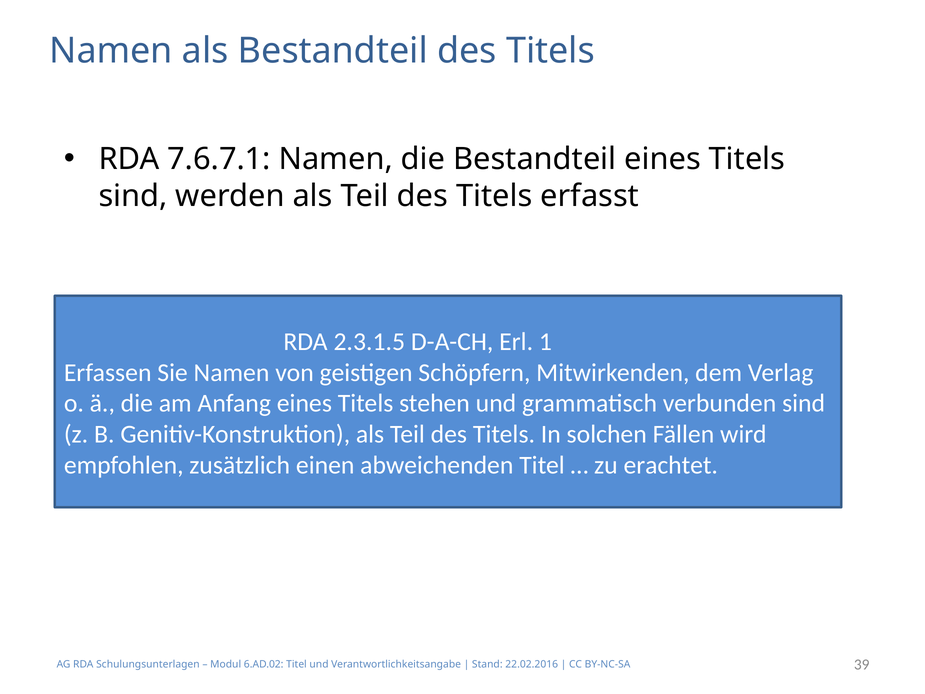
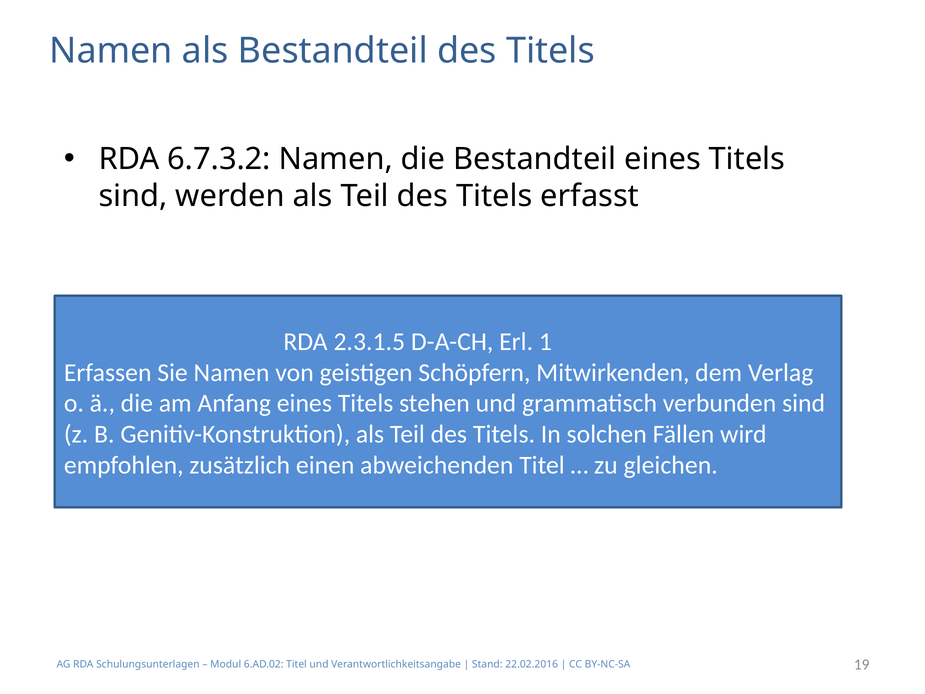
7.6.7.1: 7.6.7.1 -> 6.7.3.2 (219, 159)
erachtet: erachtet -> gleichen (671, 465)
39: 39 -> 19 (862, 664)
